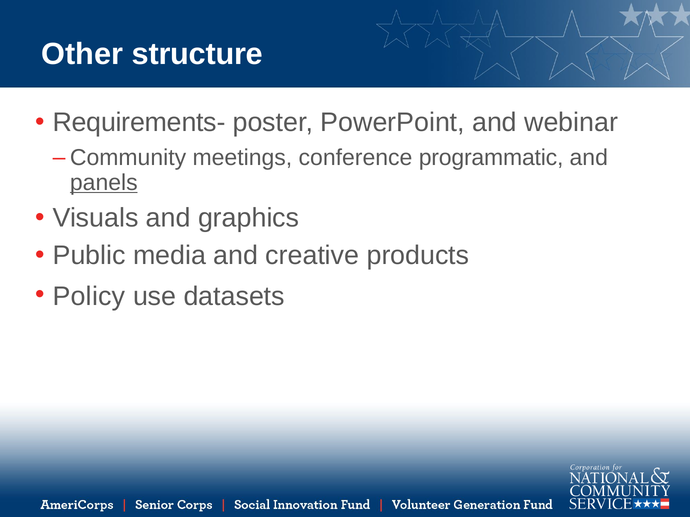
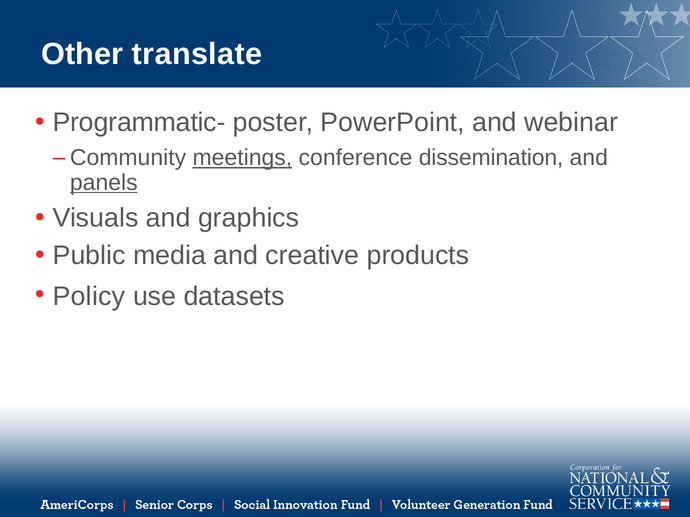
structure: structure -> translate (197, 54)
Requirements-: Requirements- -> Programmatic- (139, 122)
meetings underline: none -> present (242, 158)
programmatic: programmatic -> dissemination (491, 158)
